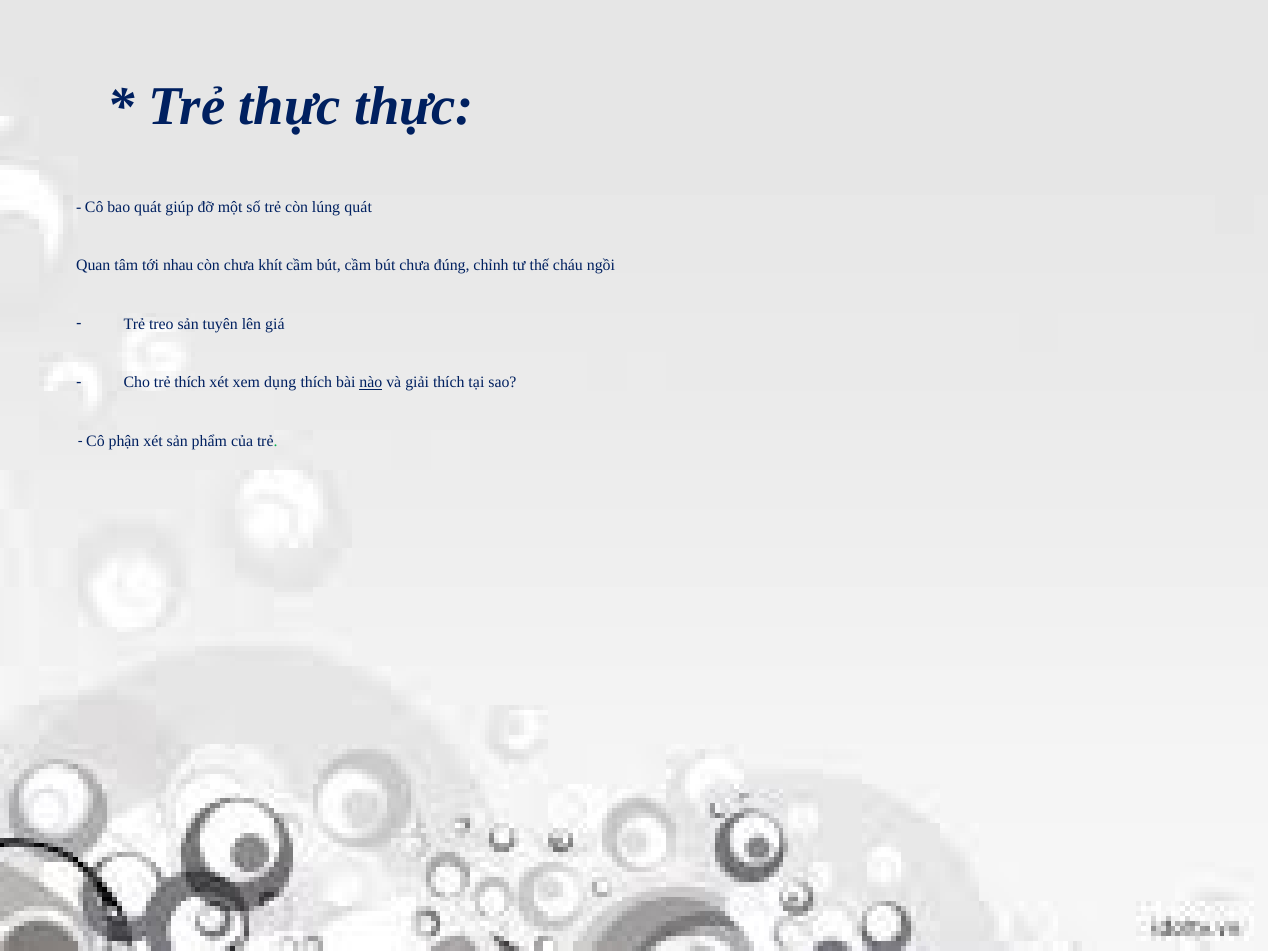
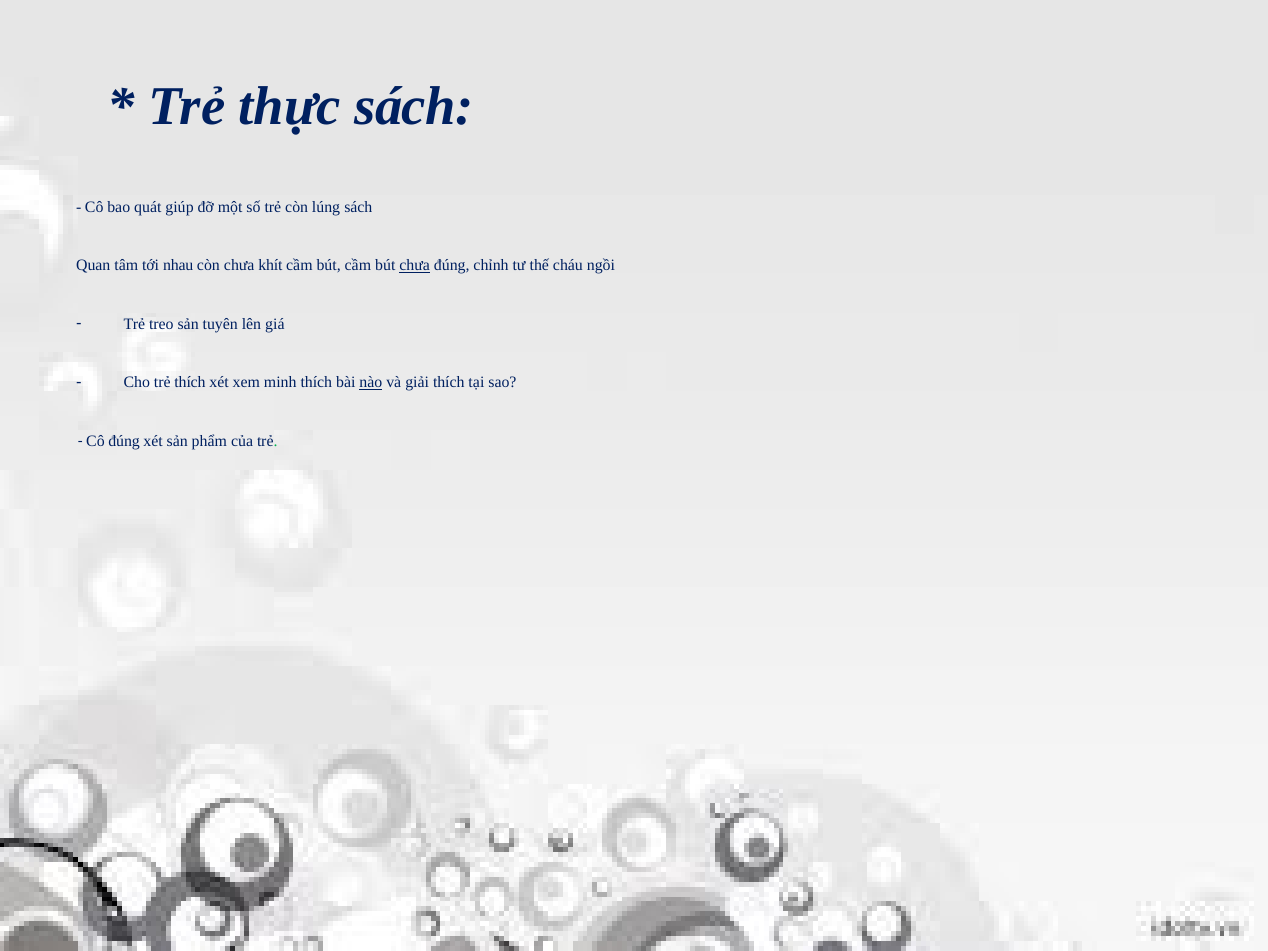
thực thực: thực -> sách (414, 106)
lúng quát: quát -> sách (358, 207)
chưa underline: none -> present (415, 266)
dụng: dụng -> minh (280, 383)
Cô phận: phận -> đúng (124, 441)
